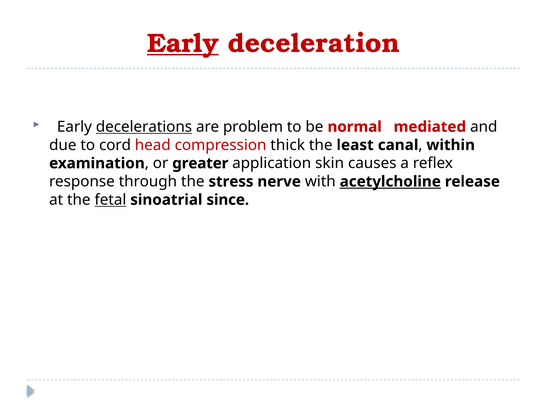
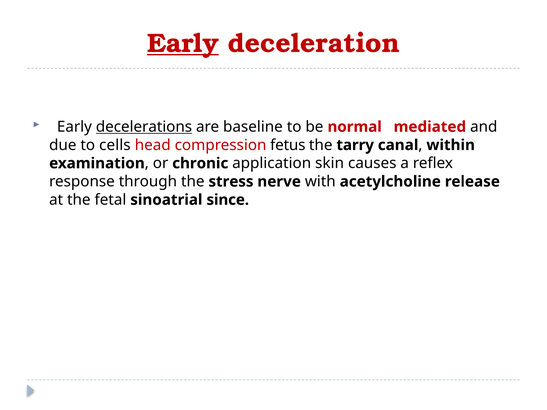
problem: problem -> baseline (253, 127)
cord: cord -> cells (115, 145)
thick: thick -> fetus (288, 145)
least: least -> tarry (355, 145)
greater: greater -> chronic (200, 163)
acetylcholine underline: present -> none (390, 182)
fetal underline: present -> none (110, 200)
